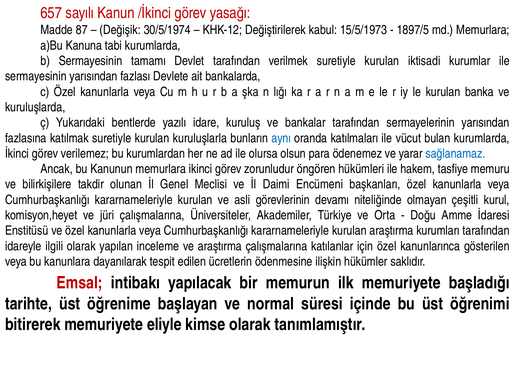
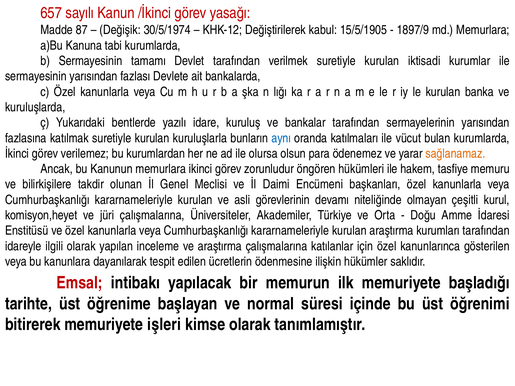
15/5/1973: 15/5/1973 -> 15/5/1905 (364, 30)
1897/5: 1897/5 -> 1897/9 (413, 30)
sağlanamaz colour: blue -> orange (455, 154)
eliyle: eliyle -> işleri (164, 325)
